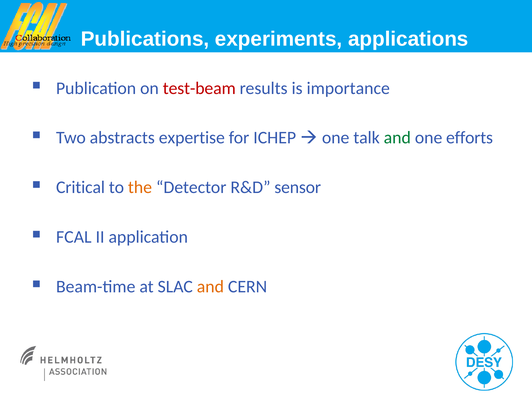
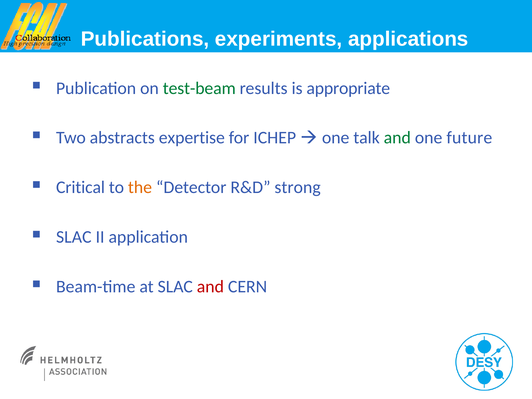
test-beam colour: red -> green (199, 88)
importance: importance -> appropriate (348, 88)
efforts: efforts -> future (469, 138)
sensor: sensor -> strong (298, 187)
FCAL: FCAL -> SLAC (74, 237)
and colour: orange -> red (210, 287)
